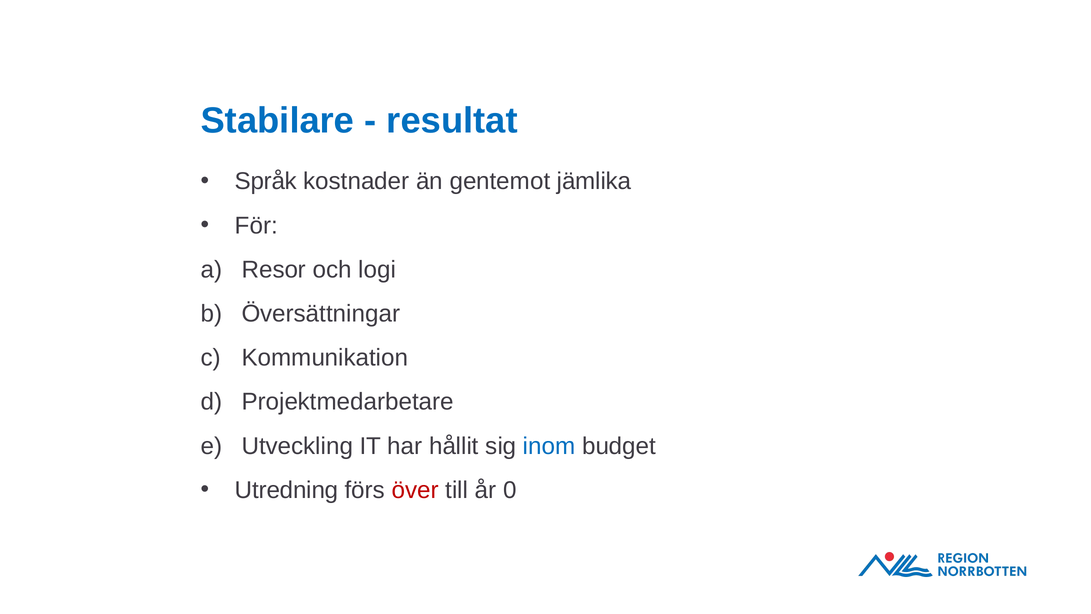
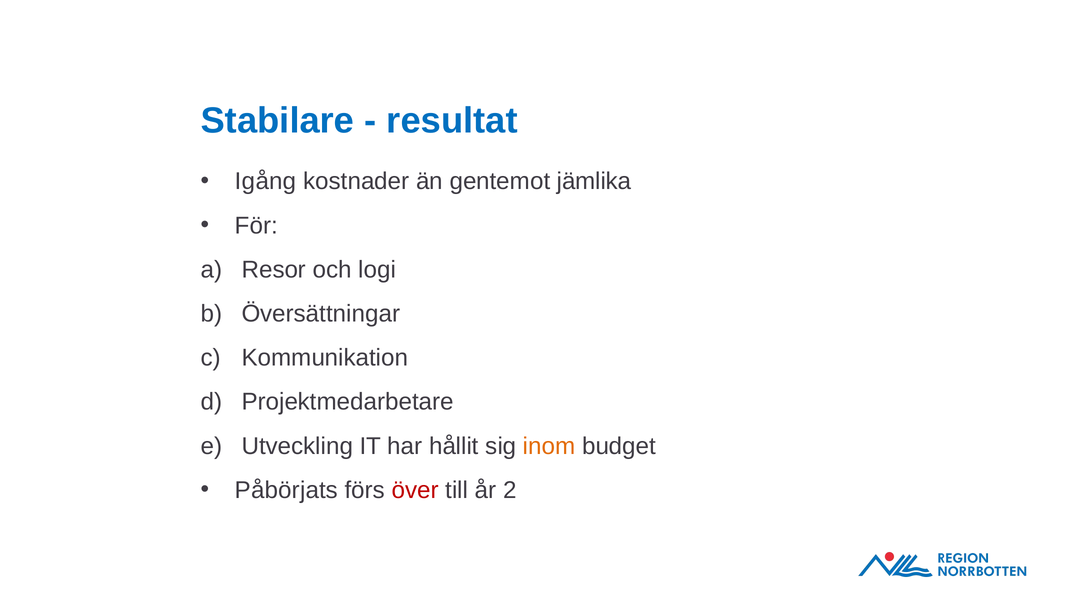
Språk: Språk -> Igång (266, 181)
inom colour: blue -> orange (549, 446)
Utredning: Utredning -> Påbörjats (286, 490)
0: 0 -> 2 (510, 490)
